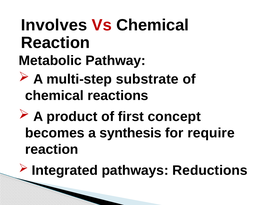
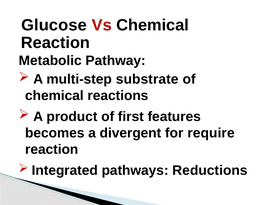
Involves: Involves -> Glucose (54, 25)
concept: concept -> features (174, 117)
synthesis: synthesis -> divergent (131, 133)
